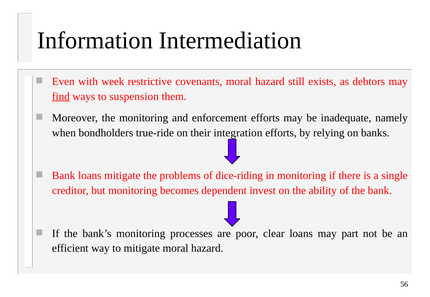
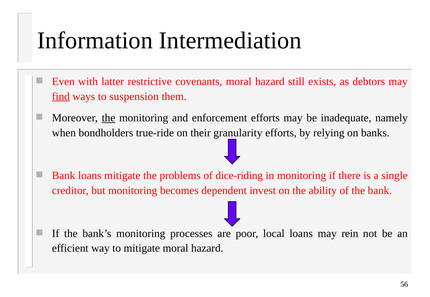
week: week -> latter (113, 82)
the underline: none -> present (108, 118)
integration: integration -> granularity (238, 133)
clear: clear -> local (274, 234)
part: part -> rein (350, 234)
